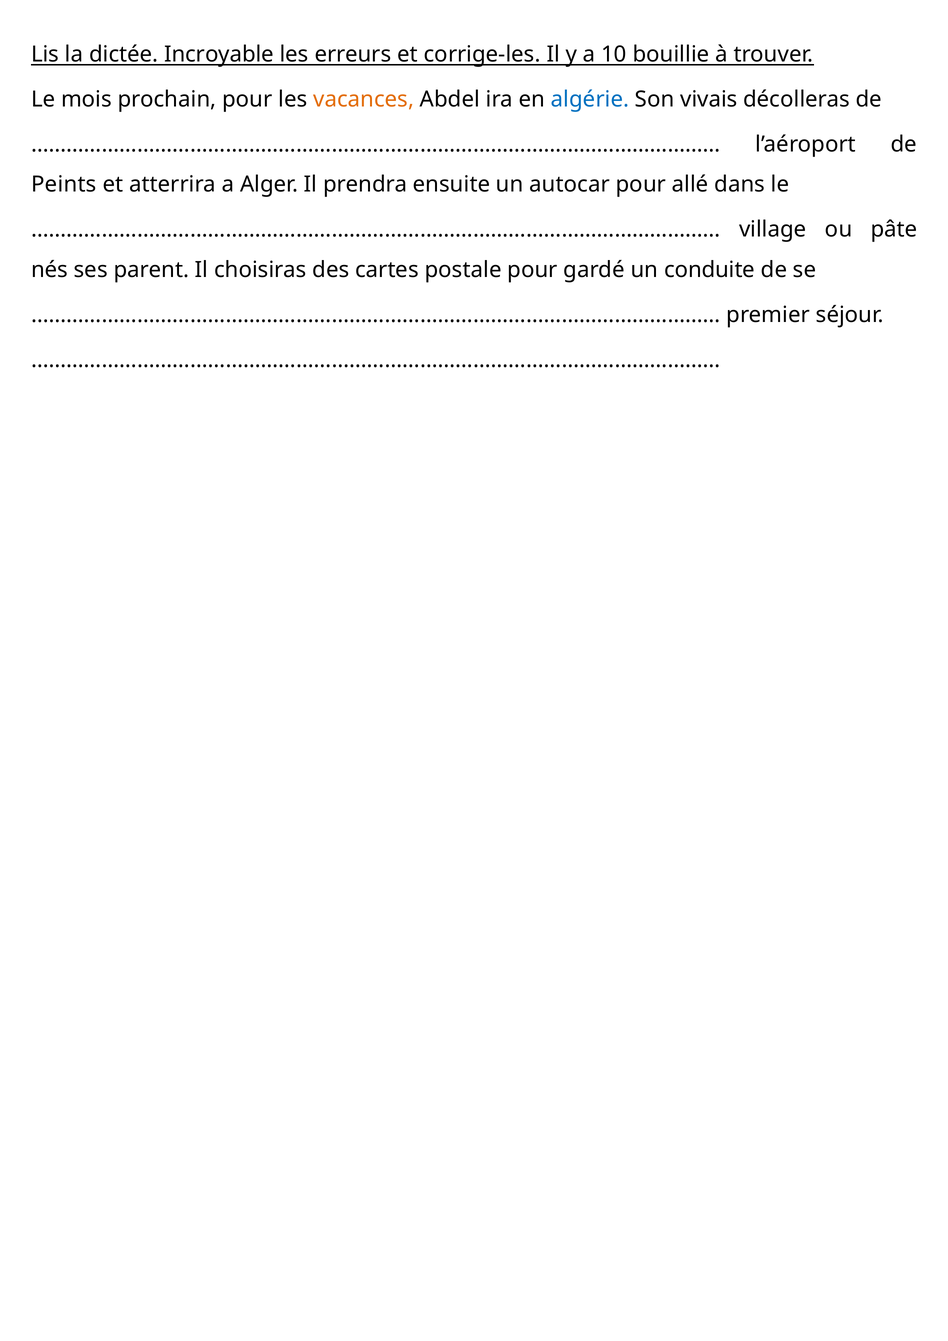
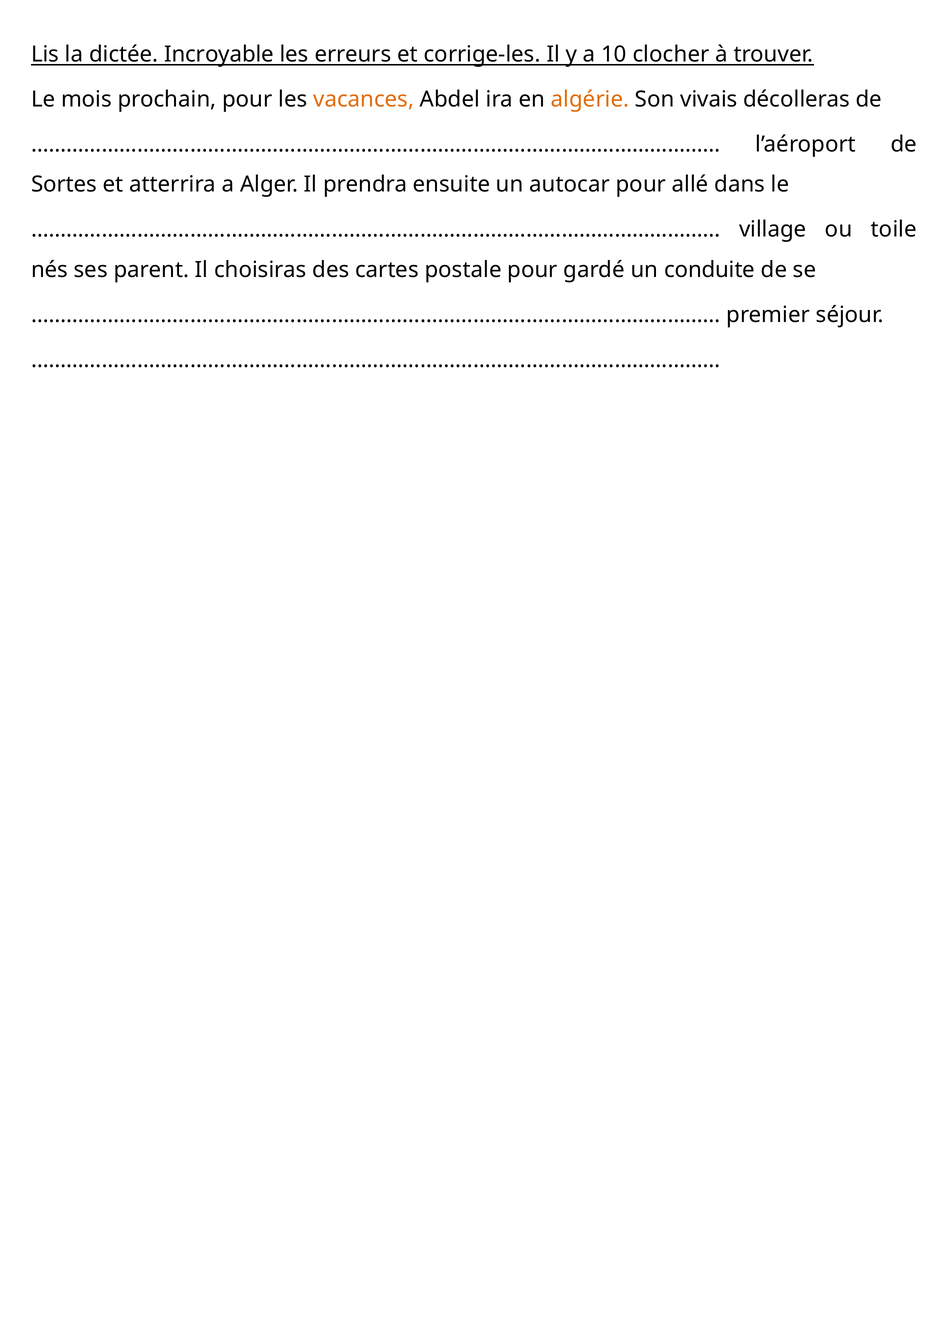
bouillie: bouillie -> clocher (671, 54)
algérie colour: blue -> orange (590, 99)
Peints: Peints -> Sortes (64, 185)
pâte: pâte -> toile (894, 230)
